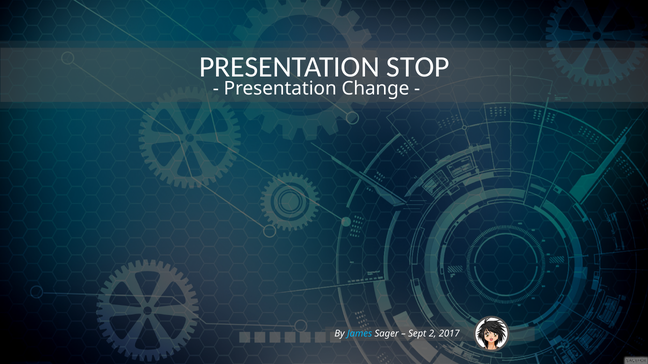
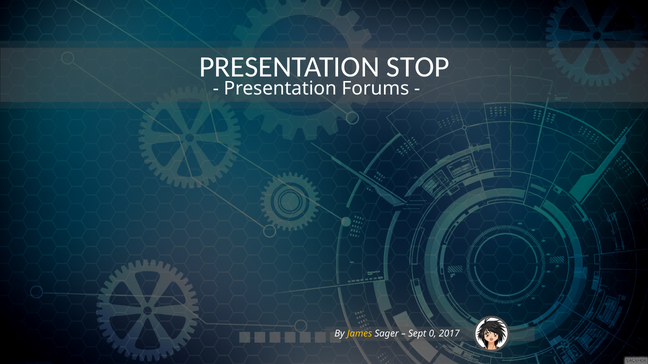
Change: Change -> Forums (375, 89)
James colour: light blue -> yellow (360, 334)
2: 2 -> 0 (433, 334)
